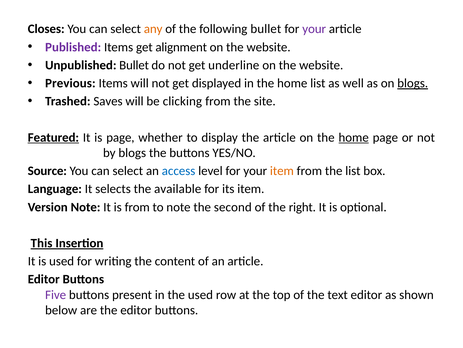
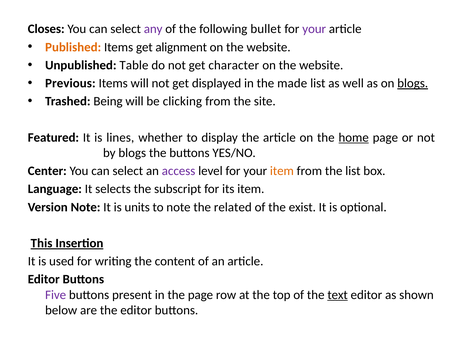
any colour: orange -> purple (153, 29)
Published colour: purple -> orange (73, 47)
Unpublished Bullet: Bullet -> Table (134, 65)
underline: underline -> character (234, 65)
in the home: home -> made (292, 83)
Saves: Saves -> Being (108, 101)
Featured underline: present -> none (53, 137)
is page: page -> lines (120, 137)
Source: Source -> Center (47, 171)
access colour: blue -> purple (179, 171)
available: available -> subscript (178, 189)
is from: from -> units (137, 207)
second: second -> related (233, 207)
right: right -> exist (302, 207)
the used: used -> page (200, 294)
text underline: none -> present (338, 294)
